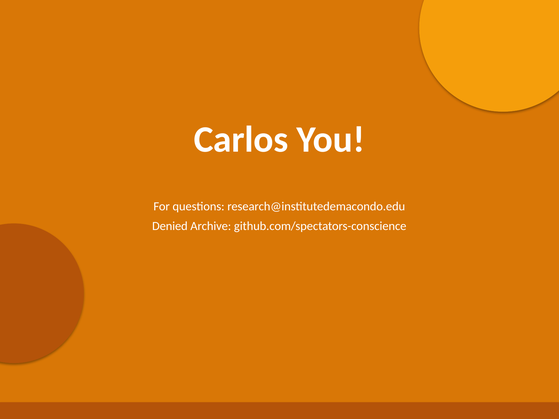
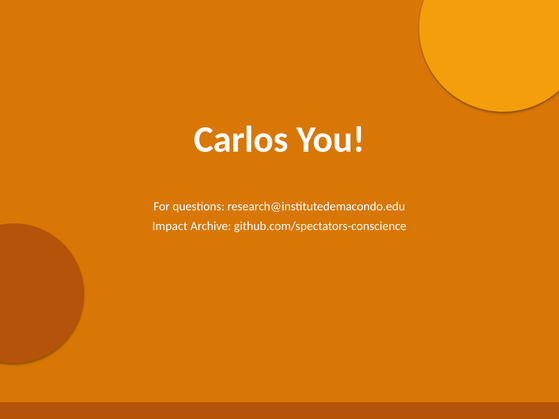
Denied: Denied -> Impact (170, 226)
